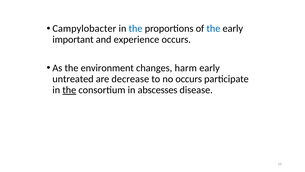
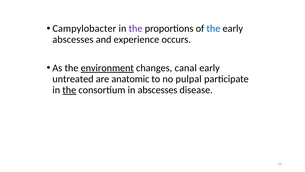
the colour: blue -> purple (136, 28)
important: important -> abscesses (73, 39)
environment underline: none -> present (107, 68)
harm: harm -> canal (186, 68)
decrease: decrease -> anatomic (130, 79)
no occurs: occurs -> pulpal (189, 79)
